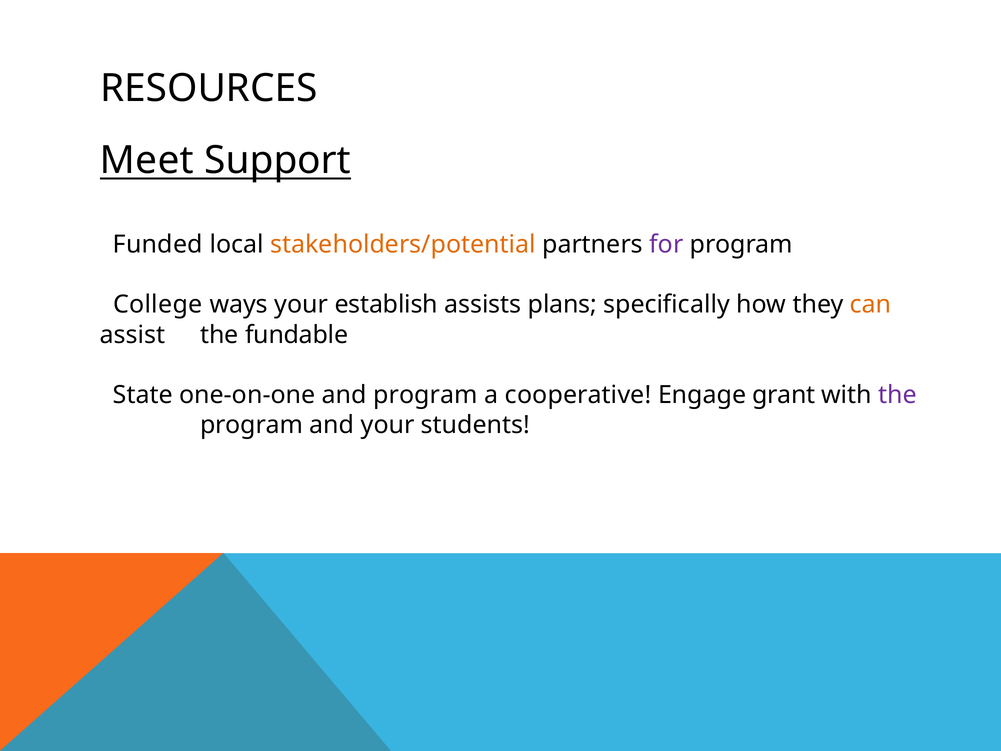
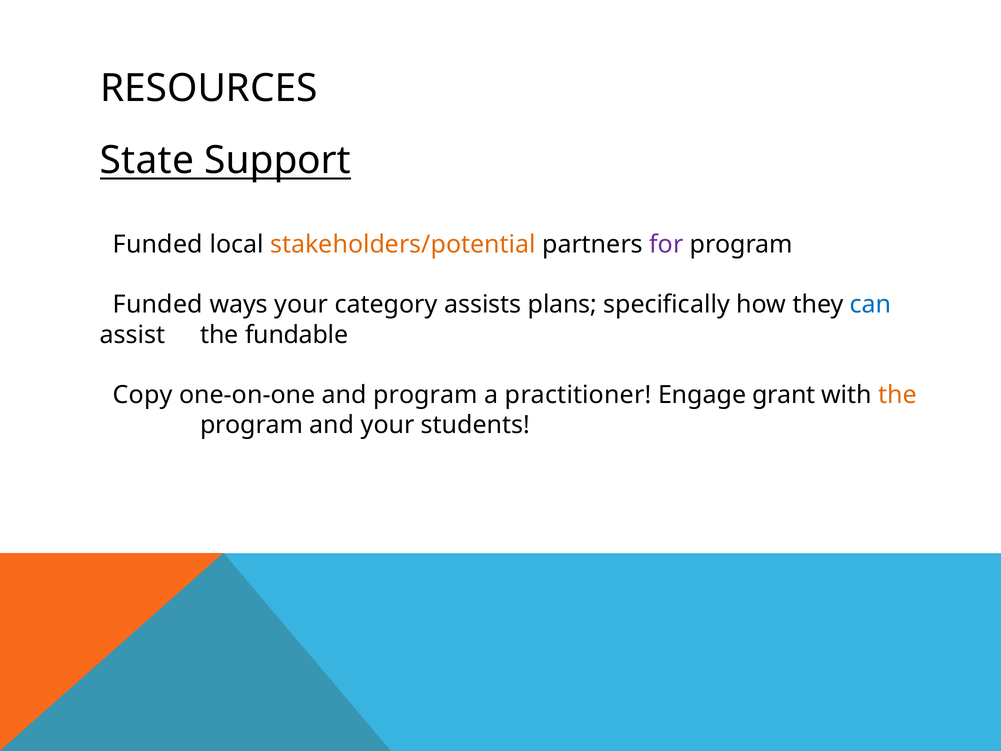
Meet: Meet -> State (147, 160)
College: College -> Funded (158, 305)
establish: establish -> category (386, 305)
can colour: orange -> blue (871, 305)
State: State -> Copy (143, 395)
cooperative: cooperative -> practitioner (578, 395)
the colour: purple -> orange (897, 395)
